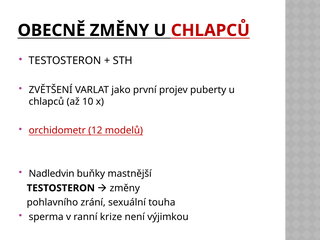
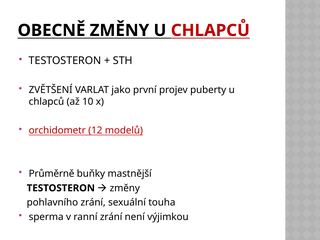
Nadledvin: Nadledvin -> Průměrně (52, 174)
ranní krize: krize -> zrání (111, 217)
